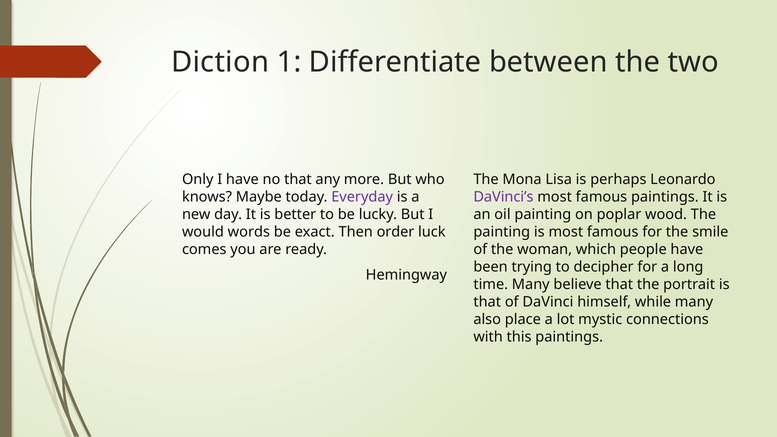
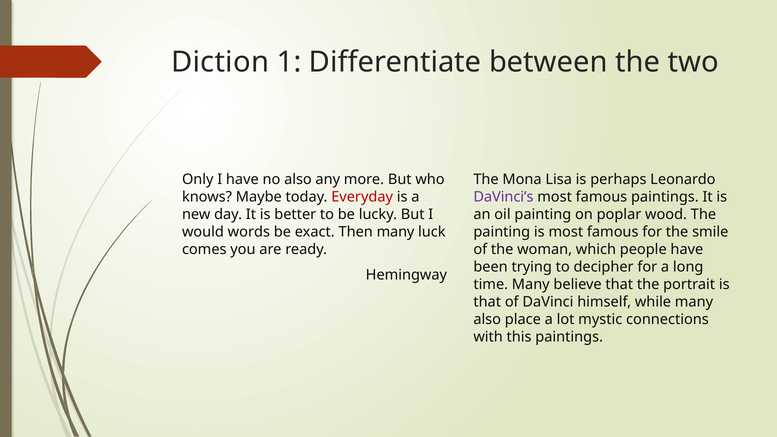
no that: that -> also (298, 179)
Everyday colour: purple -> red (362, 197)
Then order: order -> many (396, 232)
